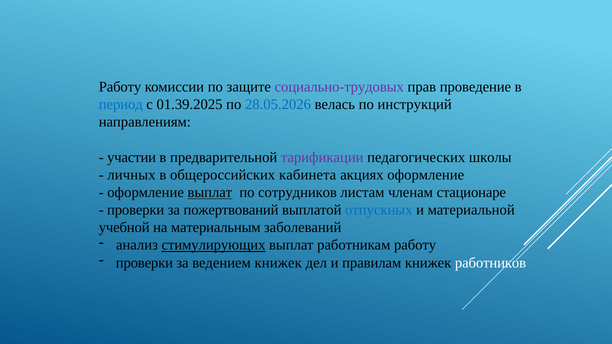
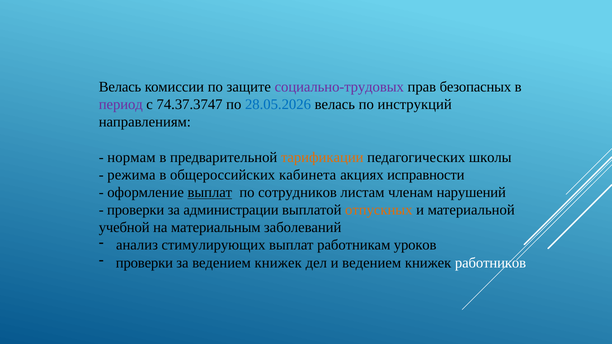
Работу: Работу -> Велась (120, 87)
проведение: проведение -> безопасных (475, 87)
период colour: blue -> purple (121, 105)
01.39.2025: 01.39.2025 -> 74.37.3747 (190, 105)
участии: участии -> нормам (131, 157)
тарификации colour: purple -> orange (322, 157)
личных: личных -> режима (131, 175)
акциях оформление: оформление -> исправности (426, 175)
стационаре: стационаре -> нарушений (471, 193)
пожертвований: пожертвований -> администрации (231, 210)
отпускных colour: blue -> orange (379, 210)
стимулирующих underline: present -> none (214, 245)
работникам работу: работу -> уроков (415, 245)
и правилам: правилам -> ведением (372, 263)
